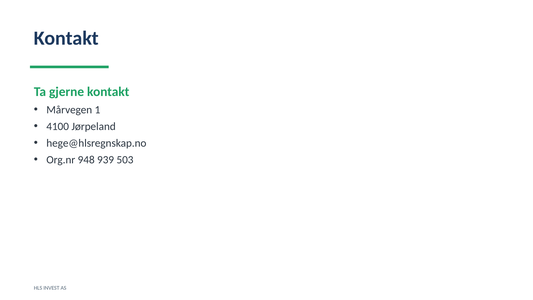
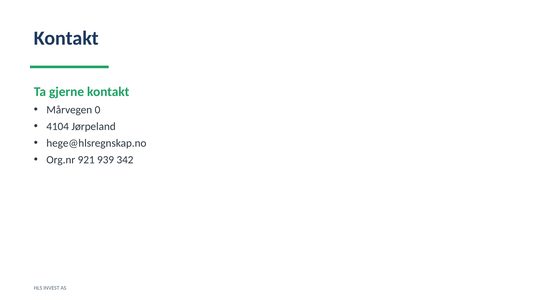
1: 1 -> 0 (97, 110)
4100: 4100 -> 4104 (58, 126)
948: 948 -> 921 (86, 160)
503: 503 -> 342 (125, 160)
